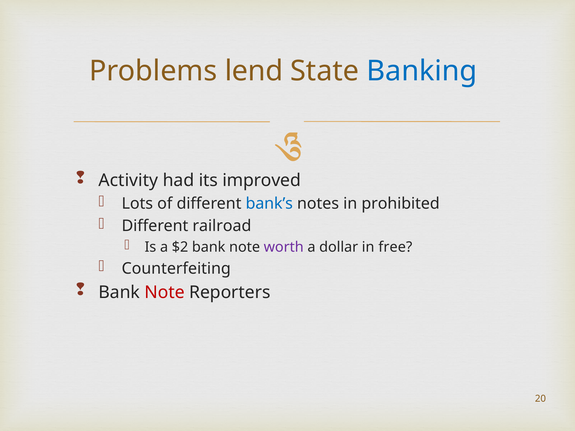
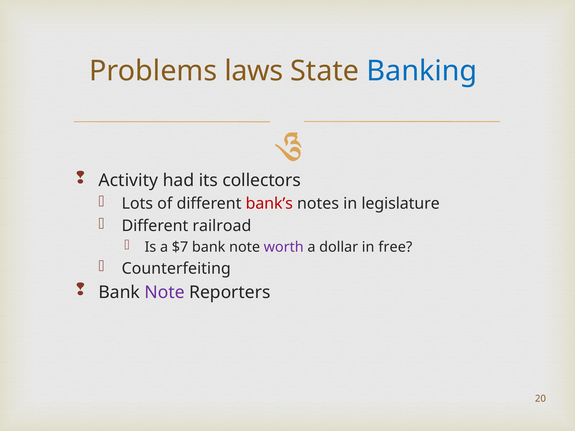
lend: lend -> laws (254, 71)
improved: improved -> collectors (262, 181)
bank’s colour: blue -> red (269, 204)
prohibited: prohibited -> legislature (401, 204)
$2: $2 -> $7 (180, 247)
Note colour: red -> purple (165, 292)
